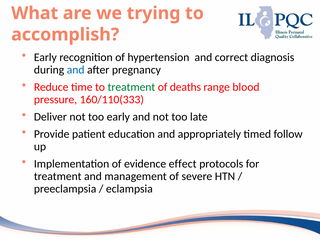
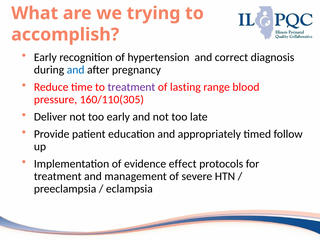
treatment colour: green -> purple (131, 87)
deaths: deaths -> lasting (185, 87)
160/110(333: 160/110(333 -> 160/110(305 (112, 100)
